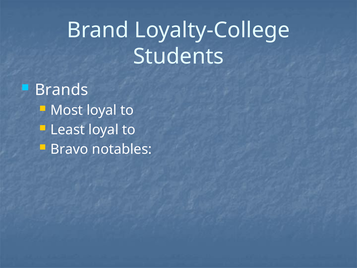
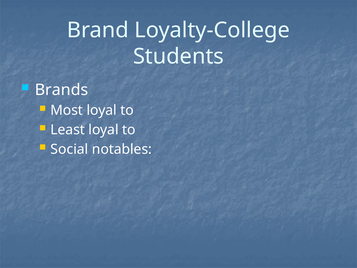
Bravo: Bravo -> Social (69, 149)
